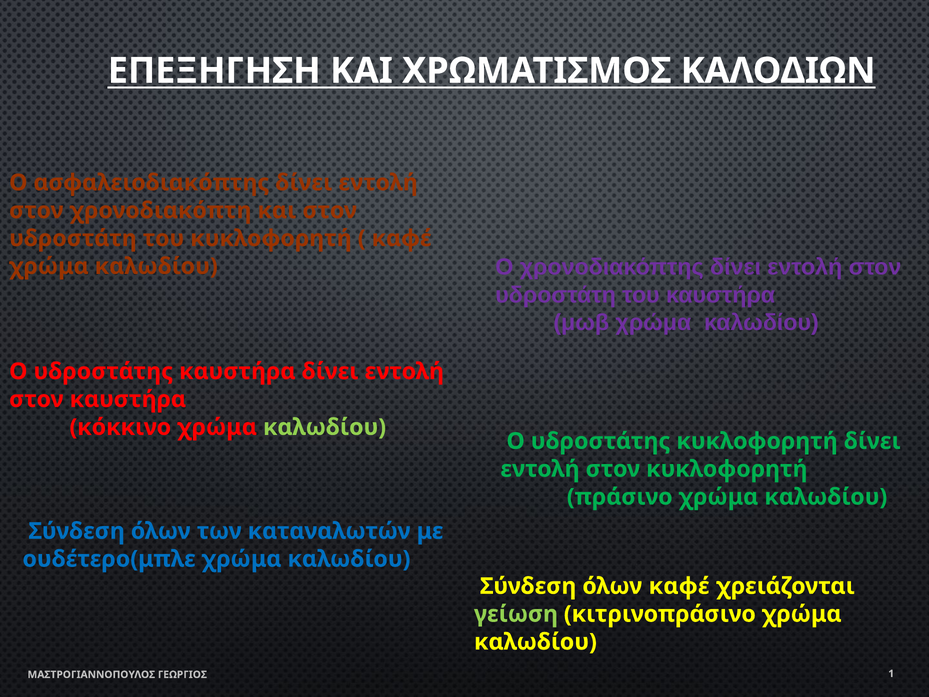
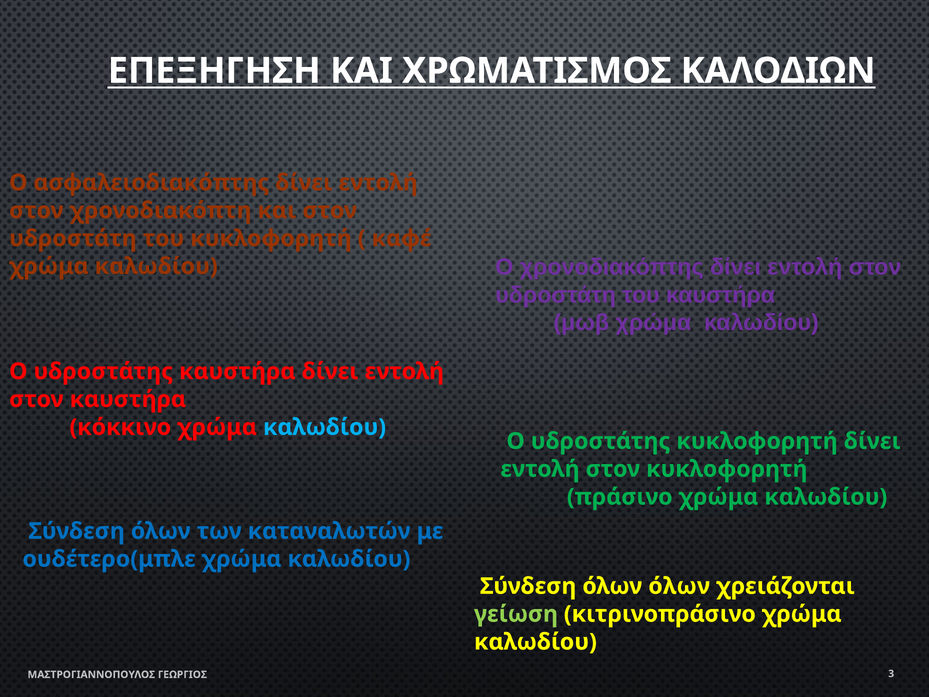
καλωδίου colour: light green -> light blue (325, 427)
όλων καφέ: καφέ -> όλων (679, 586)
1: 1 -> 3 (891, 673)
